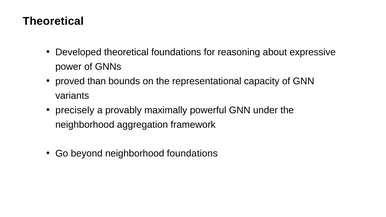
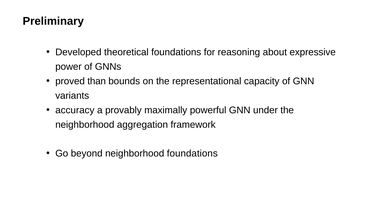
Theoretical: Theoretical -> Preliminary (53, 21)
precisely: precisely -> accuracy (75, 110)
